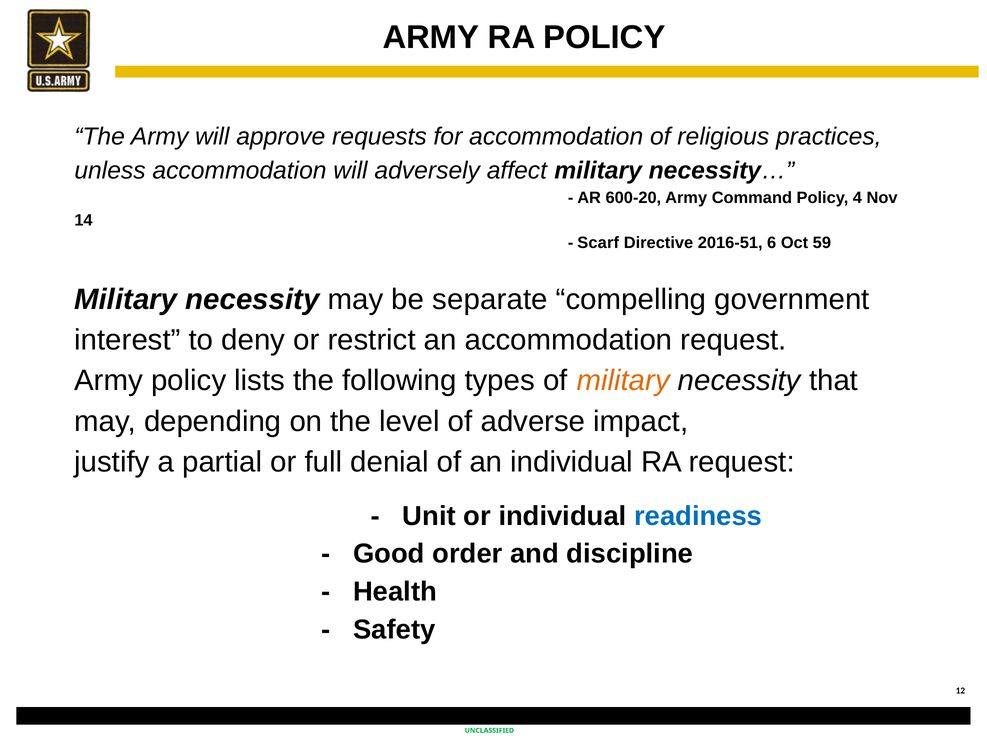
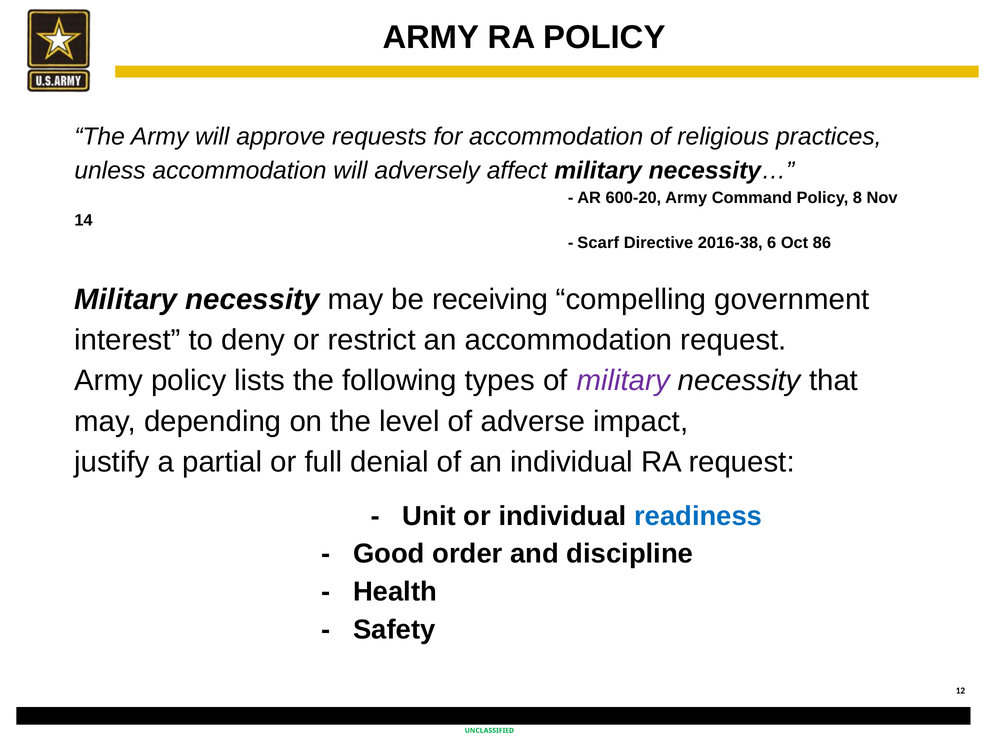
4: 4 -> 8 (857, 198)
2016-51: 2016-51 -> 2016-38 (730, 243)
59: 59 -> 86 (822, 243)
separate: separate -> receiving (490, 300)
military colour: orange -> purple (623, 381)
